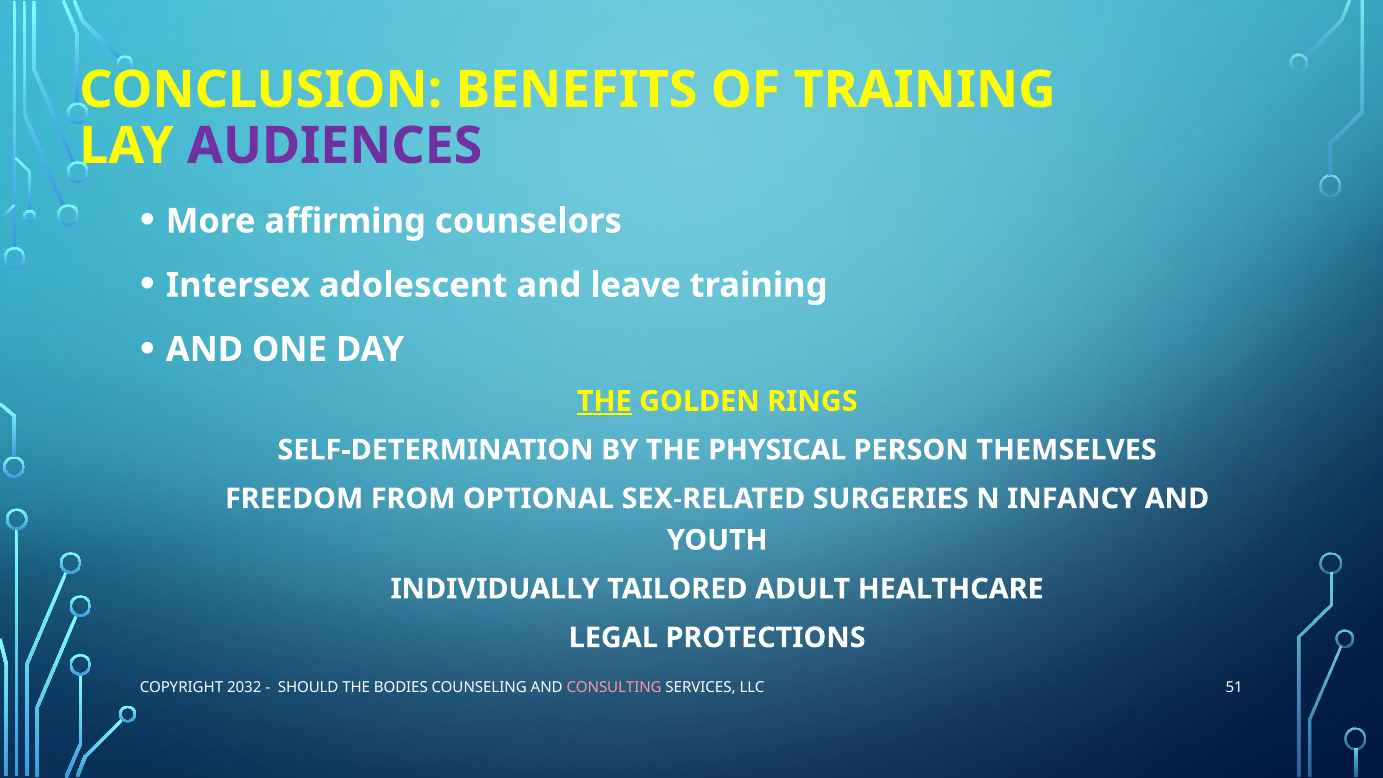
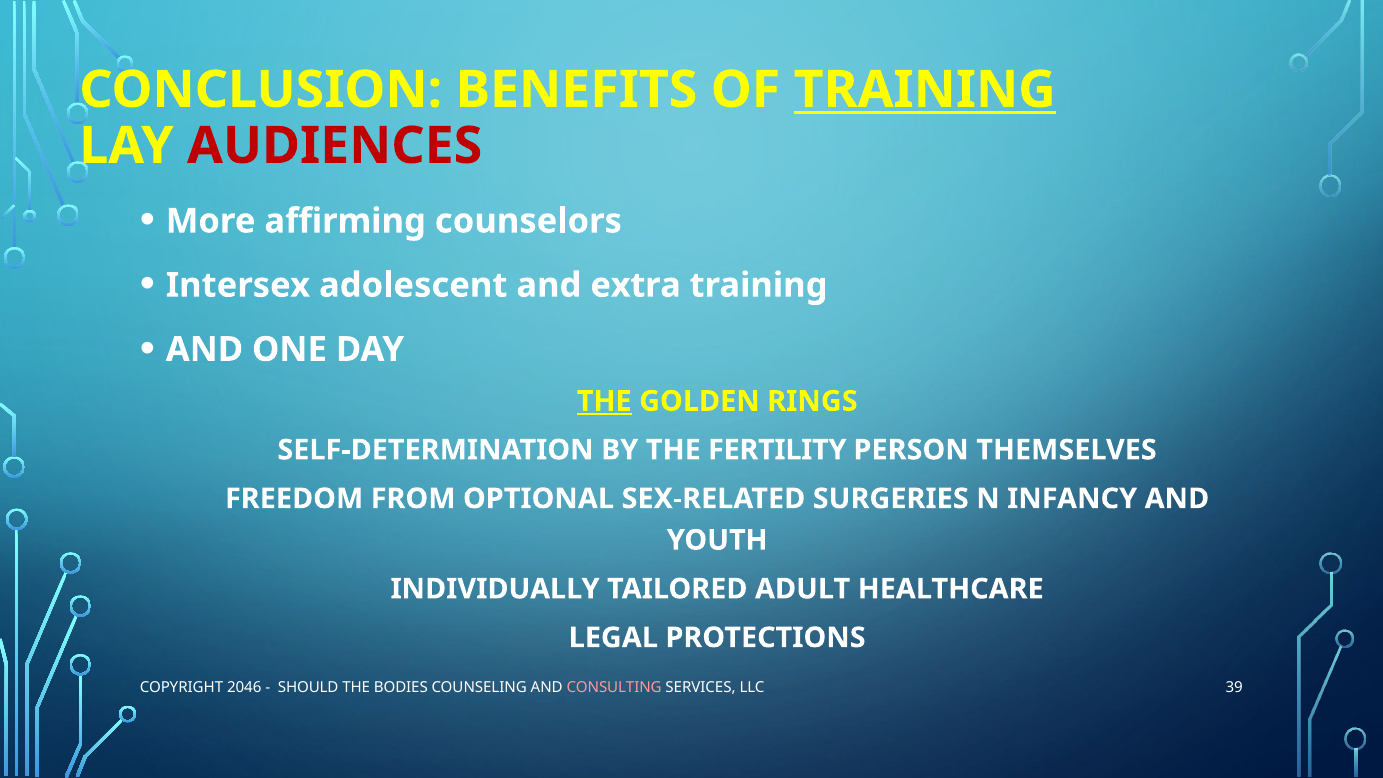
TRAINING underline: none -> present (925, 90)
AUDIENCES colour: purple -> red (335, 146)
leave: leave -> extra (636, 285)
PHYSICAL: PHYSICAL -> FERTILITY (777, 450)
2032: 2032 -> 2046 (244, 688)
51: 51 -> 39 (1234, 688)
